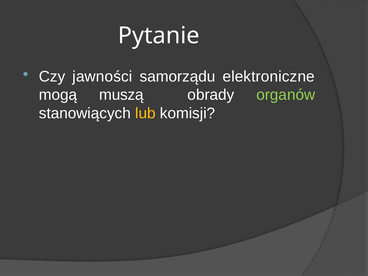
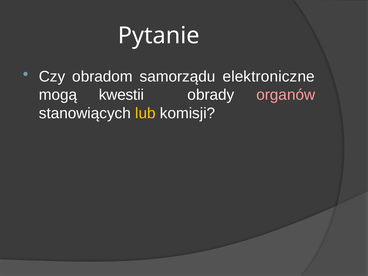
jawności: jawności -> obradom (102, 76)
muszą: muszą -> kwestii (121, 95)
organów colour: light green -> pink (286, 95)
